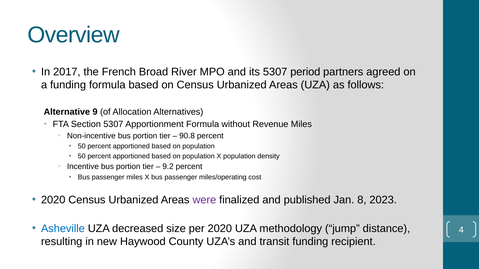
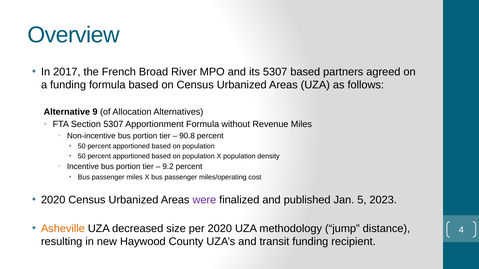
5307 period: period -> based (305, 72)
8: 8 -> 5 (362, 200)
Asheville colour: blue -> orange (63, 229)
